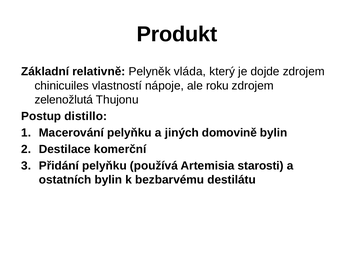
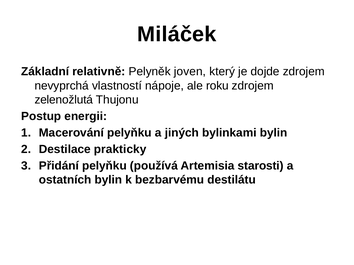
Produkt: Produkt -> Miláček (177, 34)
vláda: vláda -> joven (190, 72)
chinicuiles: chinicuiles -> nevyprchá (62, 86)
distillo: distillo -> energii (86, 116)
domovině: domovině -> bylinkami (229, 133)
komerční: komerční -> prakticky (120, 149)
